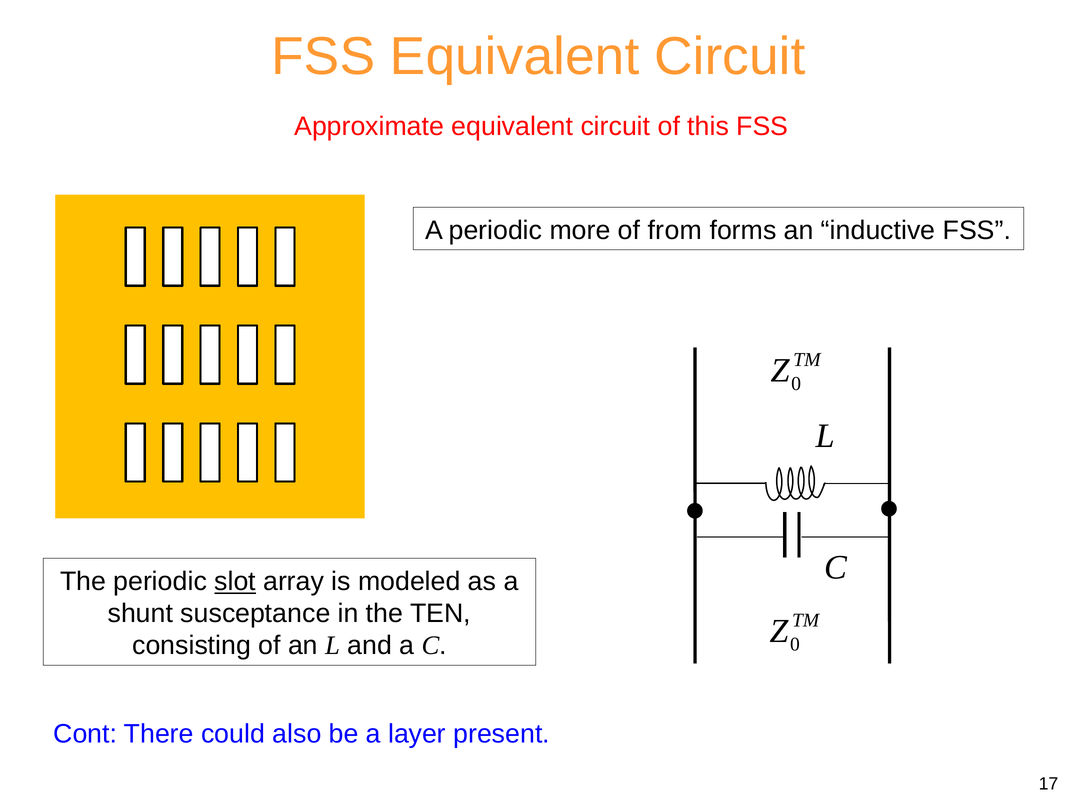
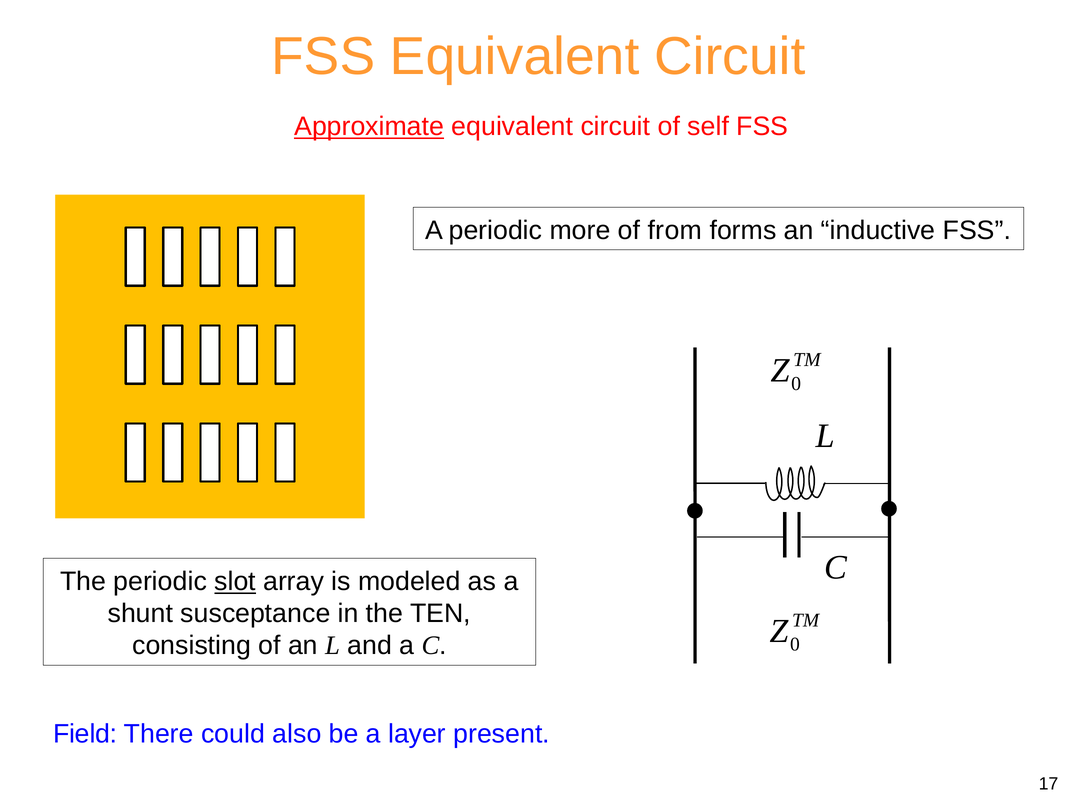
Approximate underline: none -> present (369, 127)
this: this -> self (708, 127)
Cont: Cont -> Field (85, 735)
